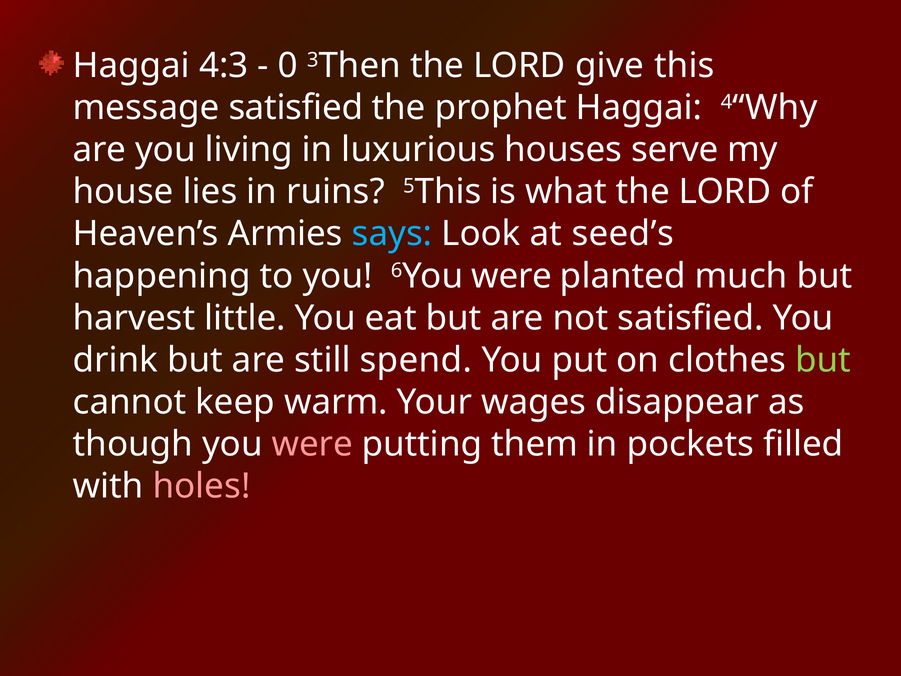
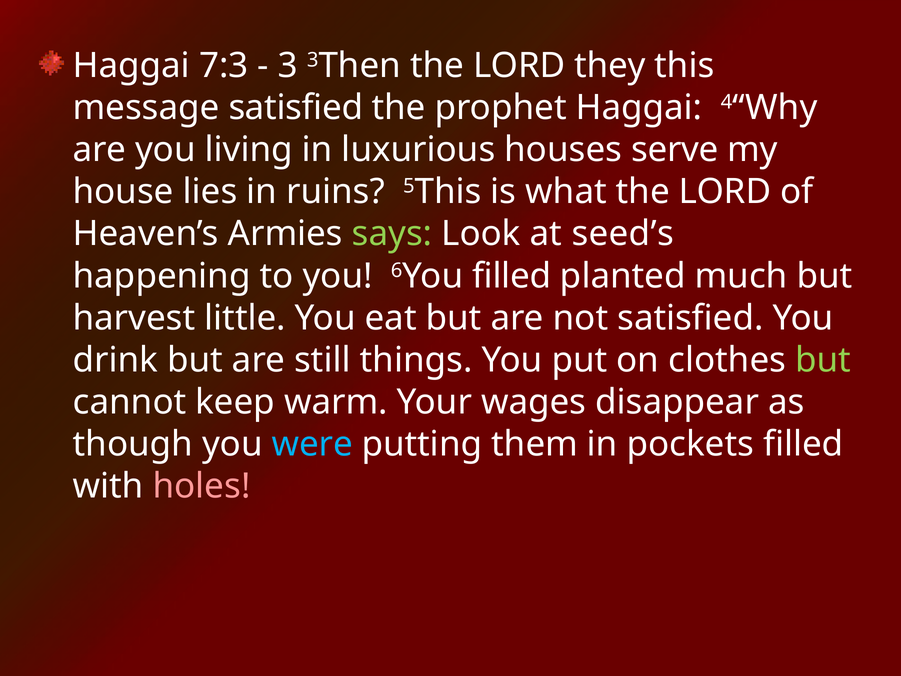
4:3: 4:3 -> 7:3 (224, 66)
0: 0 -> 3 (288, 66)
give: give -> they (610, 66)
says colour: light blue -> light green (392, 234)
6You were: were -> filled (512, 276)
spend: spend -> things (416, 360)
were colour: pink -> light blue (312, 444)
